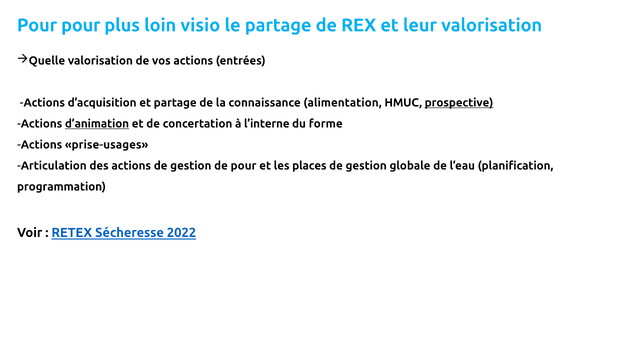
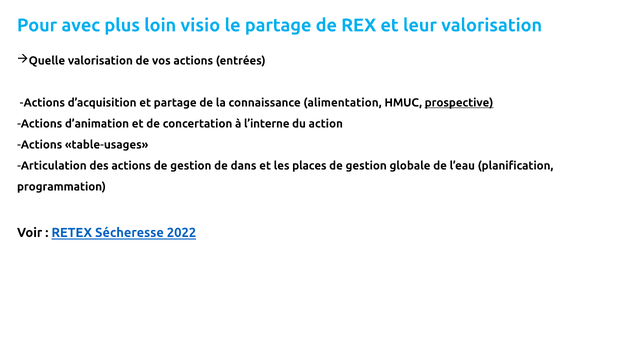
Pour pour: pour -> avec (81, 25)
d’animation underline: present -> none (97, 124)
forme: forme -> action (326, 124)
prise-usages: prise-usages -> table-usages (107, 145)
de pour: pour -> dans (243, 166)
